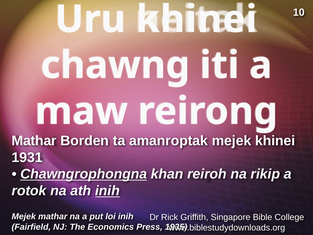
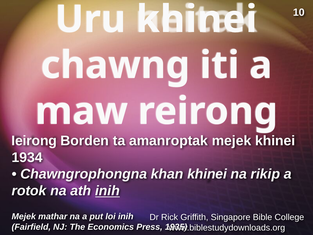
Mathar: Mathar -> Ieirong (34, 141)
1931: 1931 -> 1934 (27, 157)
Chawngrophongna underline: present -> none (84, 174)
khan reiroh: reiroh -> khinei (207, 174)
